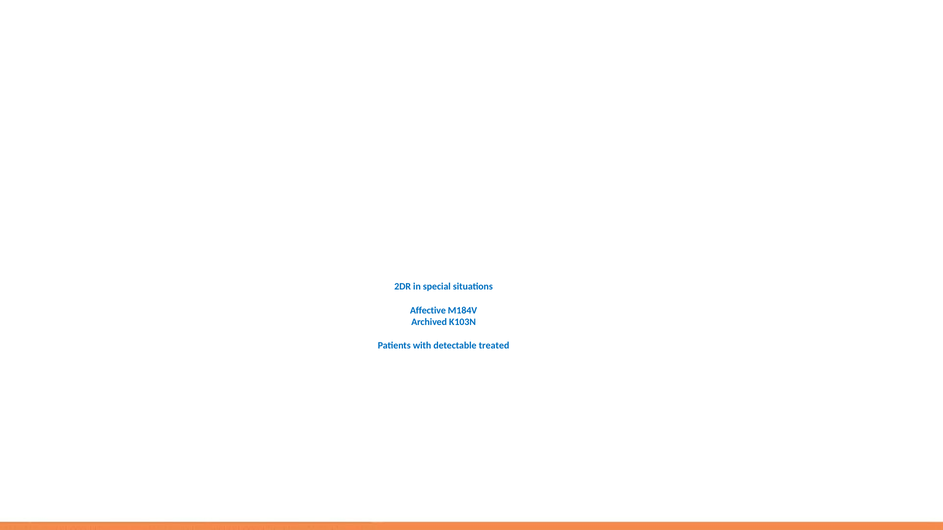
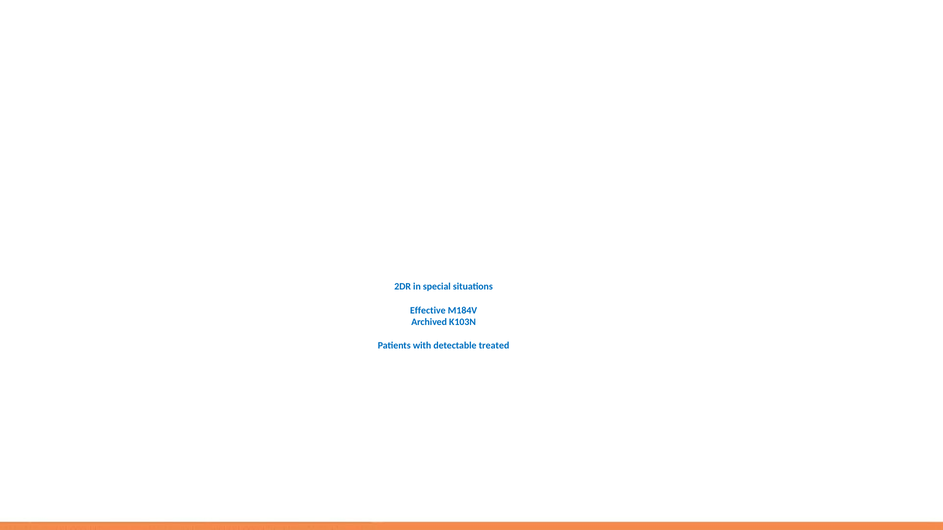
Affective: Affective -> Effective (428, 311)
